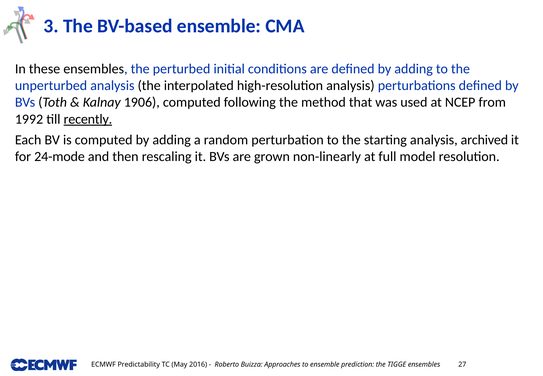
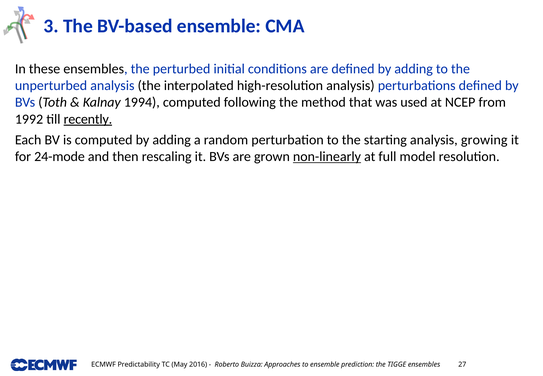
1906: 1906 -> 1994 (142, 102)
archived: archived -> growing (484, 140)
non-linearly underline: none -> present (327, 157)
